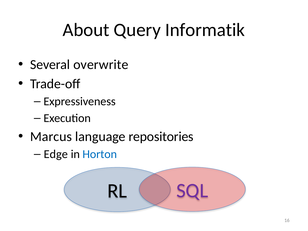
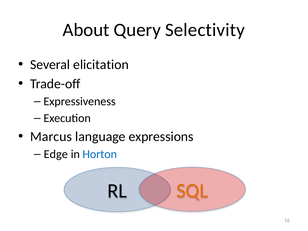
Informatik: Informatik -> Selectivity (205, 30)
overwrite: overwrite -> elicitation (101, 65)
repositories: repositories -> expressions (161, 137)
SQL colour: purple -> orange (192, 191)
